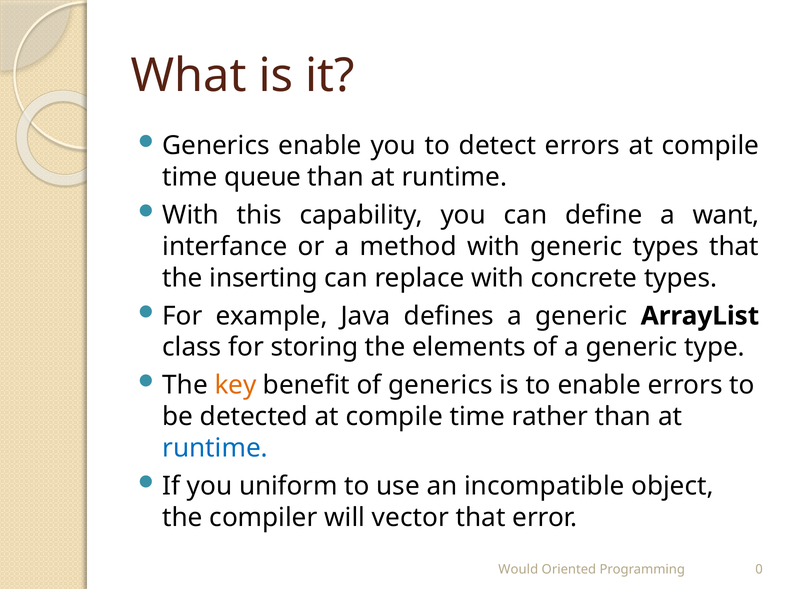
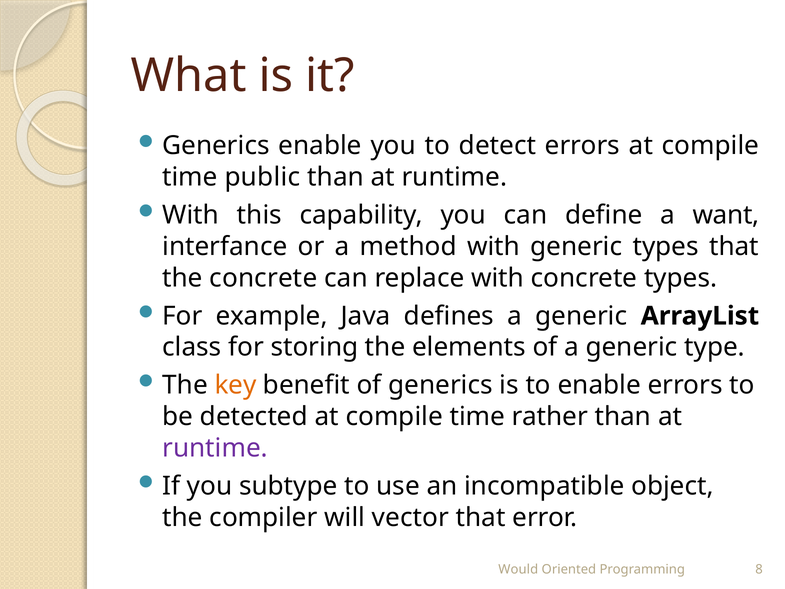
queue: queue -> public (262, 177)
the inserting: inserting -> concrete (263, 278)
runtime colour: blue -> purple (215, 448)
uniform: uniform -> subtype (288, 486)
0: 0 -> 8 (759, 569)
